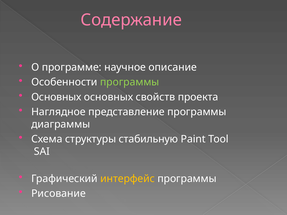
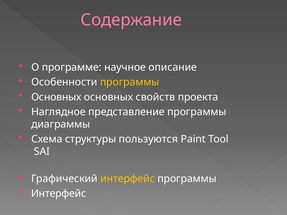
программы colour: light green -> yellow (130, 82)
стабильную: стабильную -> пользуются (148, 139)
Рисование: Рисование -> Интерфейс (59, 194)
